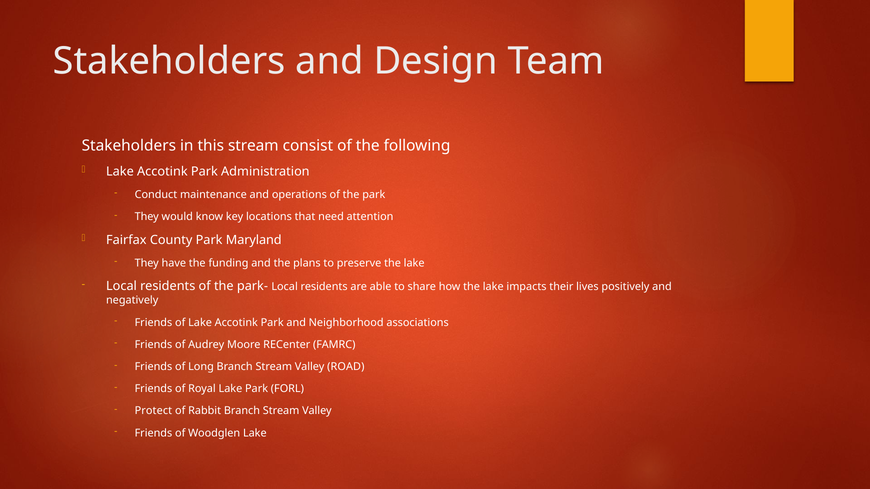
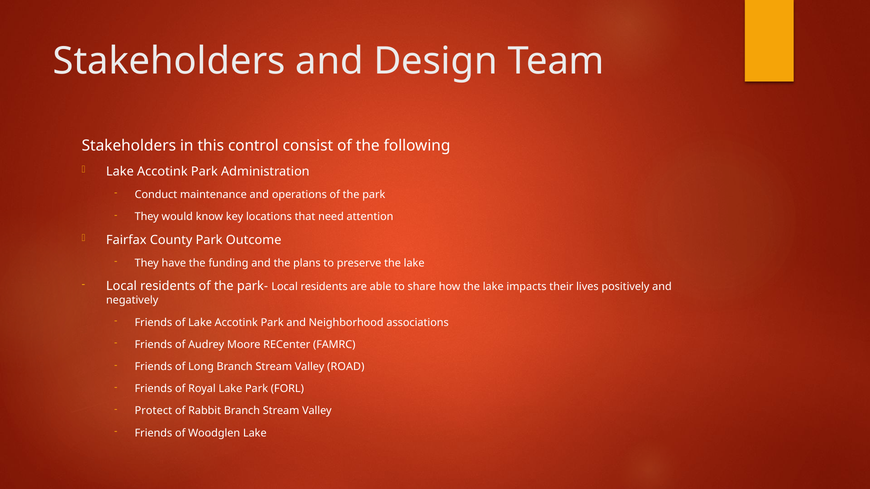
this stream: stream -> control (253, 146)
Maryland: Maryland -> Outcome (254, 240)
